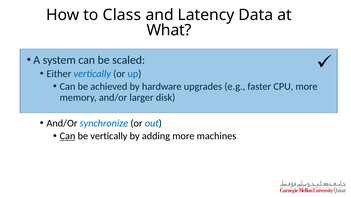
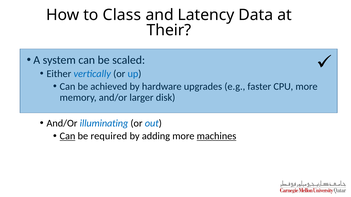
What: What -> Their (169, 30)
synchronize: synchronize -> illuminating (104, 124)
be vertically: vertically -> required (109, 136)
machines underline: none -> present (216, 136)
